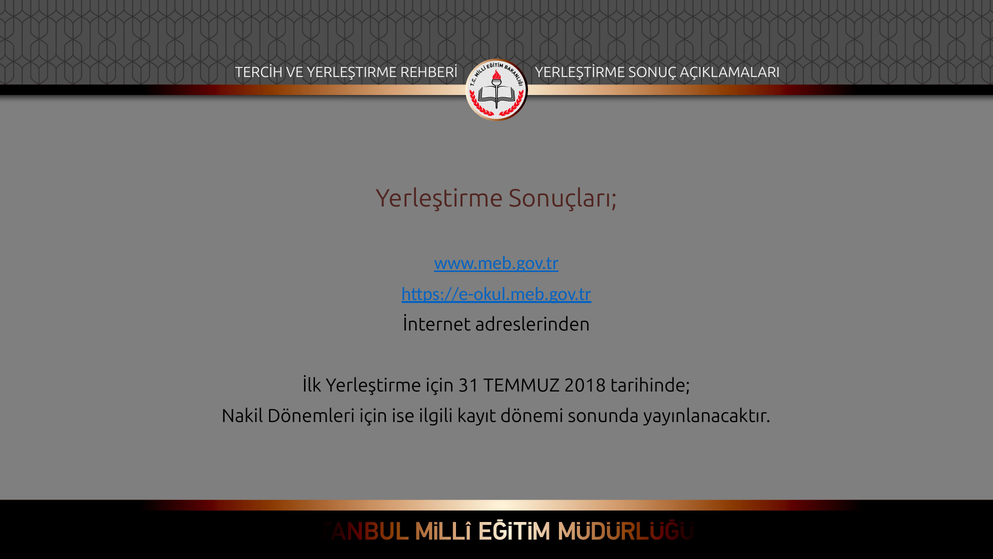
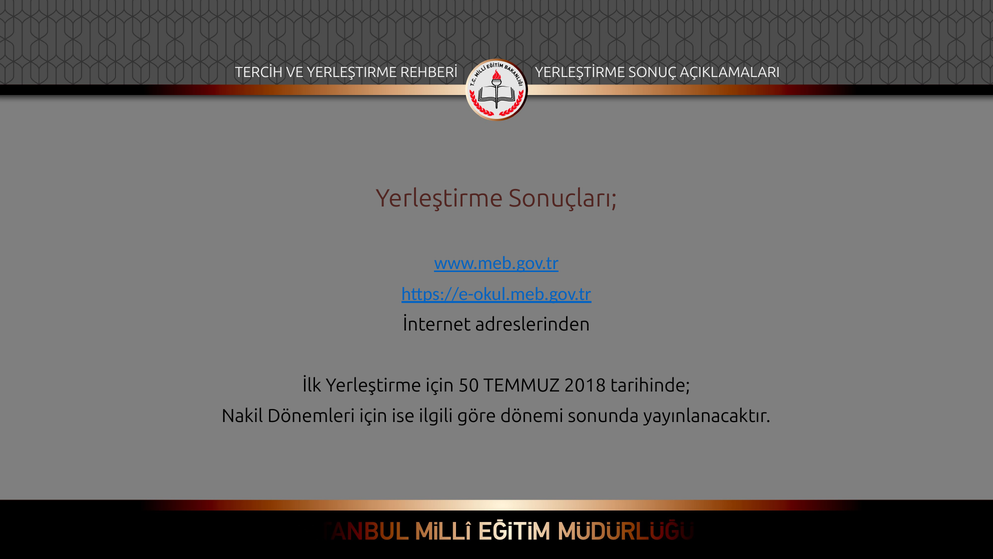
31: 31 -> 50 (469, 385)
kayıt: kayıt -> göre (477, 416)
